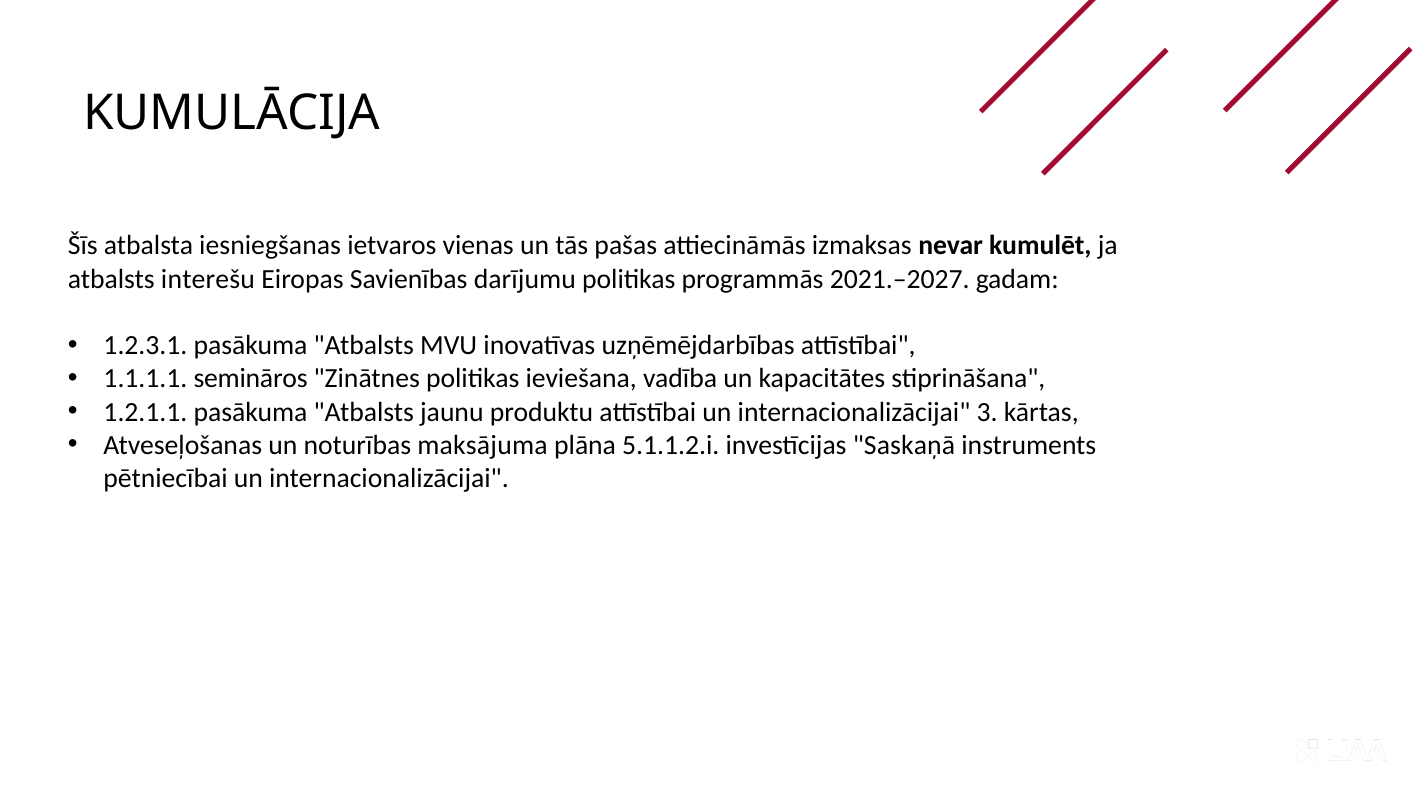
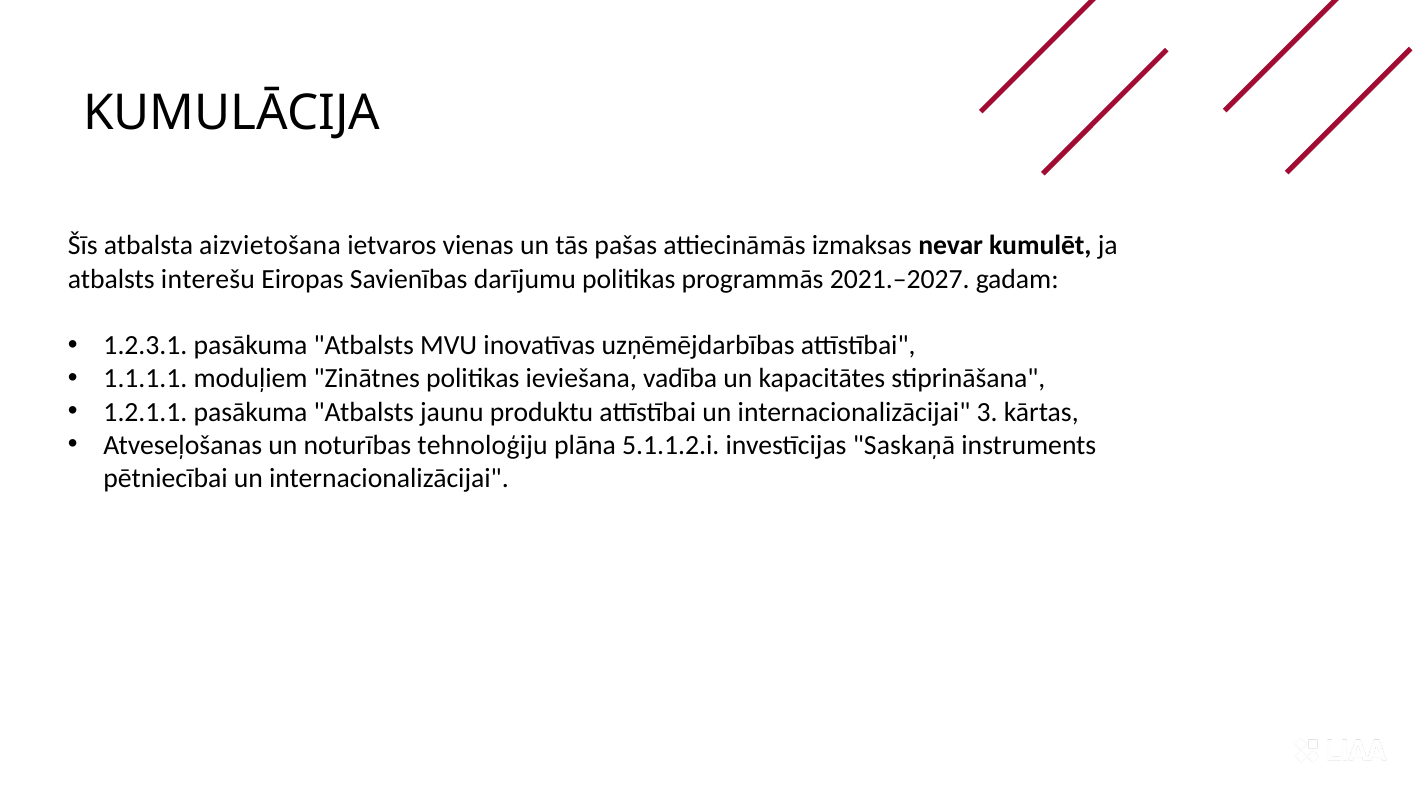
iesniegšanas: iesniegšanas -> aizvietošana (270, 246)
semināros: semināros -> moduļiem (251, 379)
maksājuma: maksājuma -> tehnoloģiju (483, 445)
